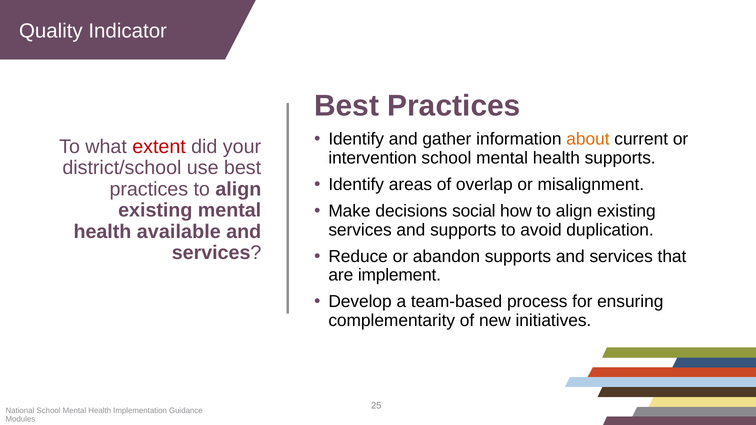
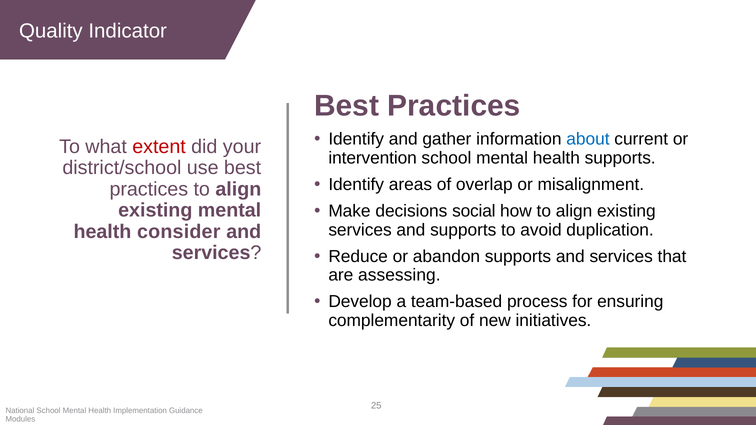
about colour: orange -> blue (588, 139)
available: available -> consider (179, 232)
implement: implement -> assessing (399, 275)
